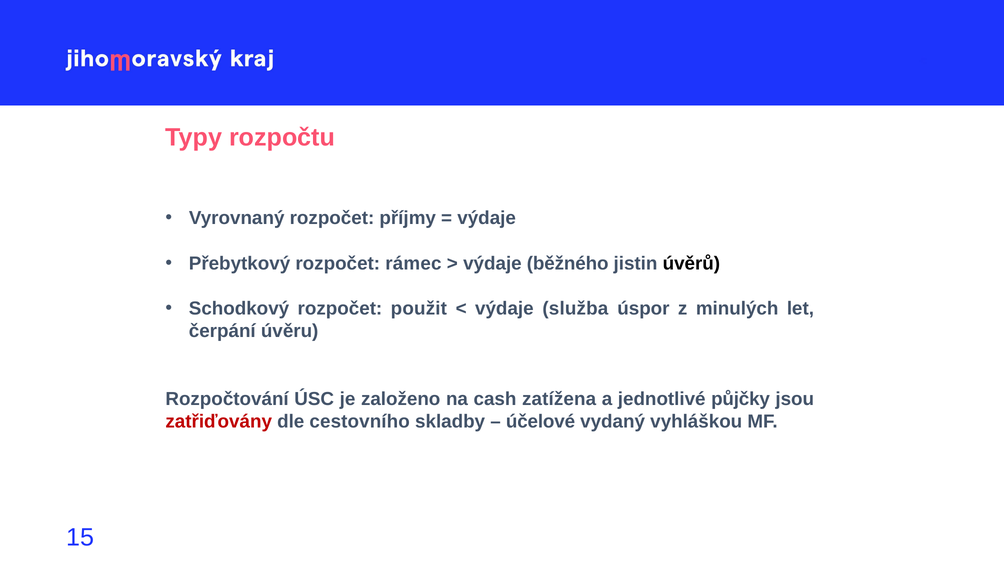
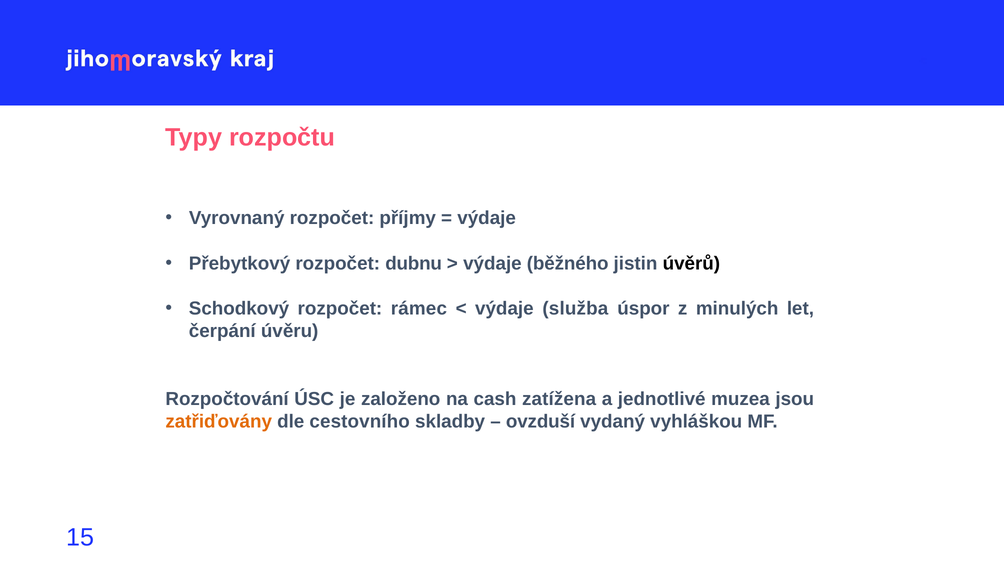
rámec: rámec -> dubnu (414, 263)
použit: použit -> rámec (419, 309)
půjčky: půjčky -> muzea (740, 399)
zatřiďovány colour: red -> orange (219, 421)
účelové: účelové -> ovzduší (541, 421)
